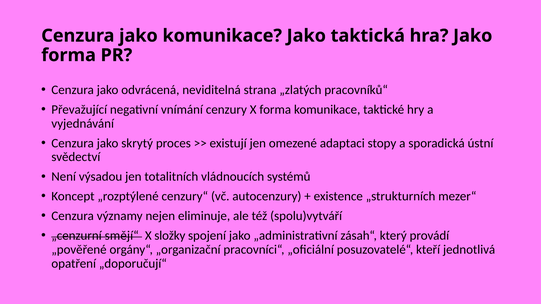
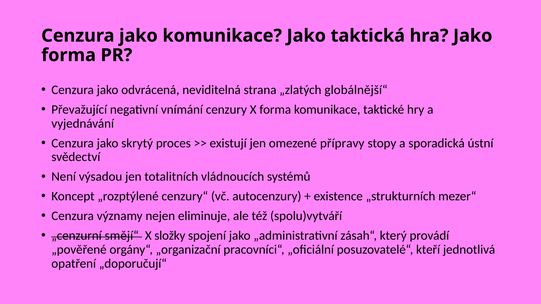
pracovníků“: pracovníků“ -> globálnější“ (356, 90)
adaptaci: adaptaci -> přípravy (342, 143)
